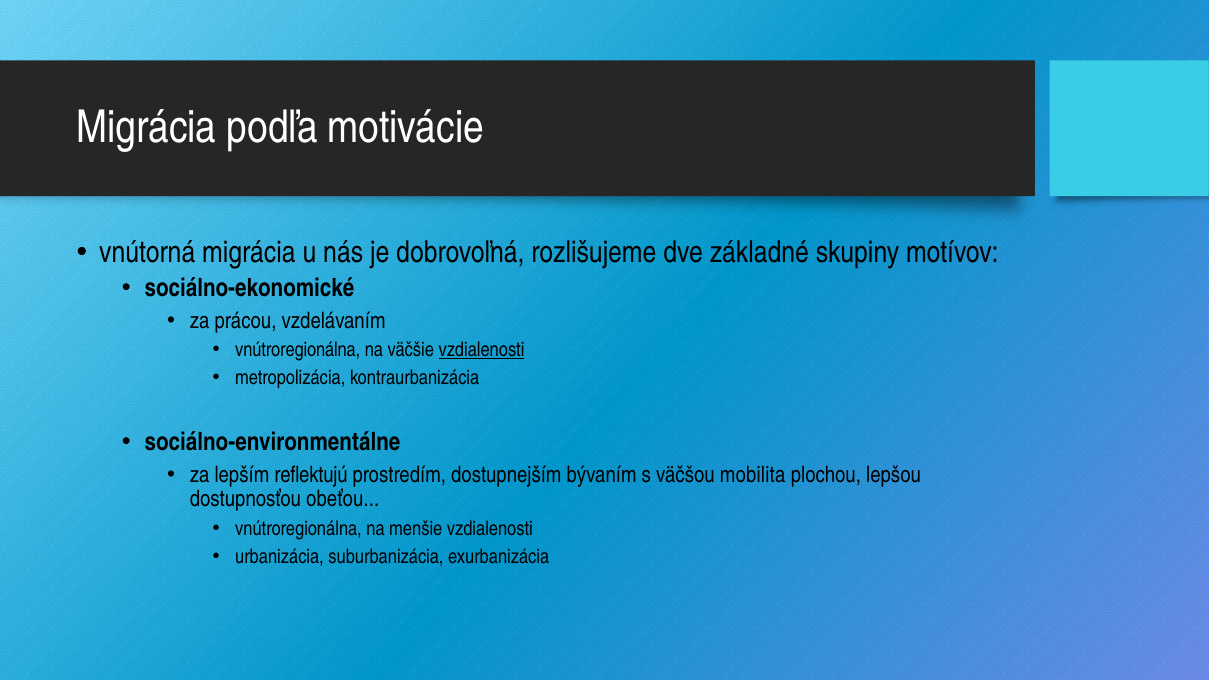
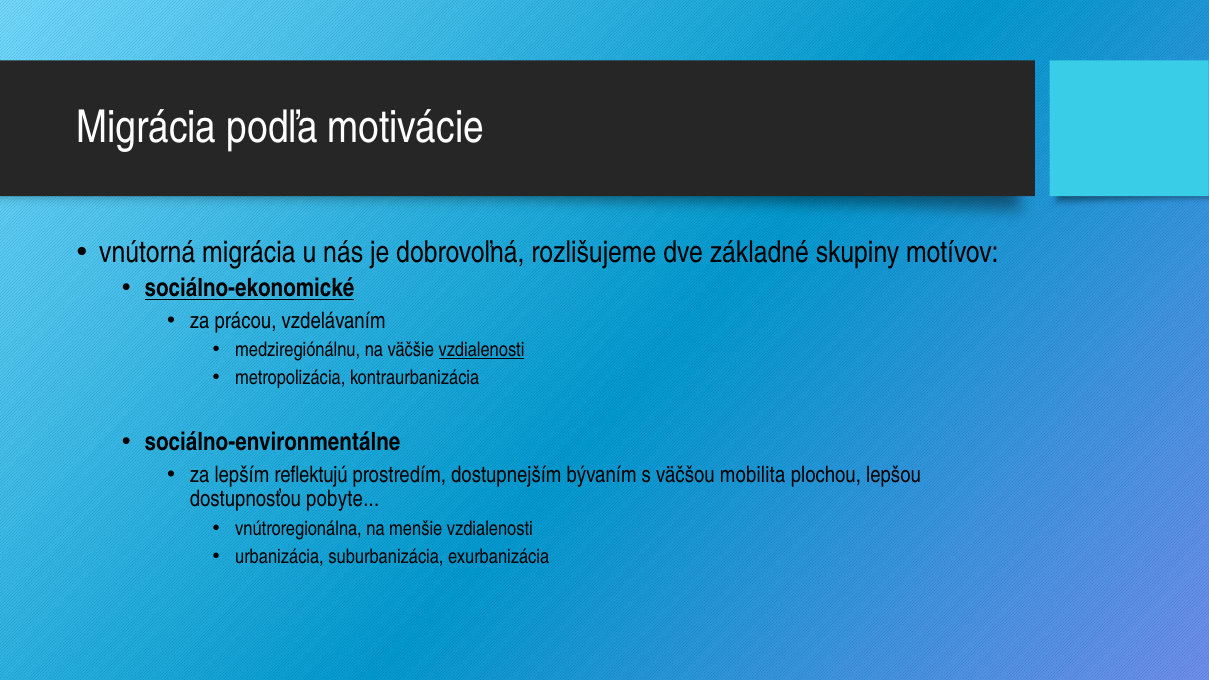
sociálno-ekonomické underline: none -> present (249, 289)
vnútroregionálna: vnútroregionálna -> medziregiónálnu (298, 350)
obeťou: obeťou -> pobyte (343, 499)
